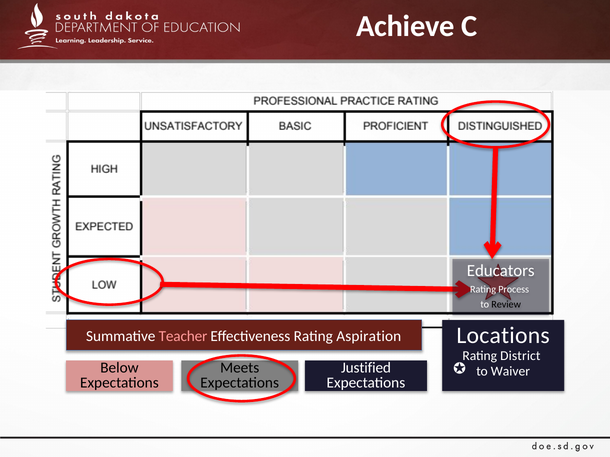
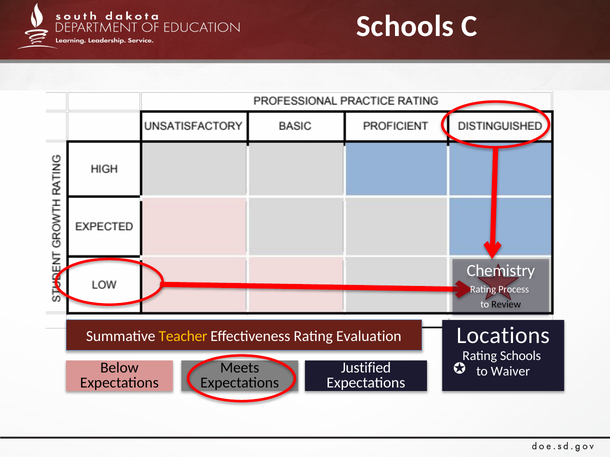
Achieve: Achieve -> Schools (405, 26)
Educators: Educators -> Chemistry (501, 271)
Teacher colour: pink -> yellow (183, 337)
Aspiration: Aspiration -> Evaluation (369, 337)
Rating District: District -> Schools (520, 356)
